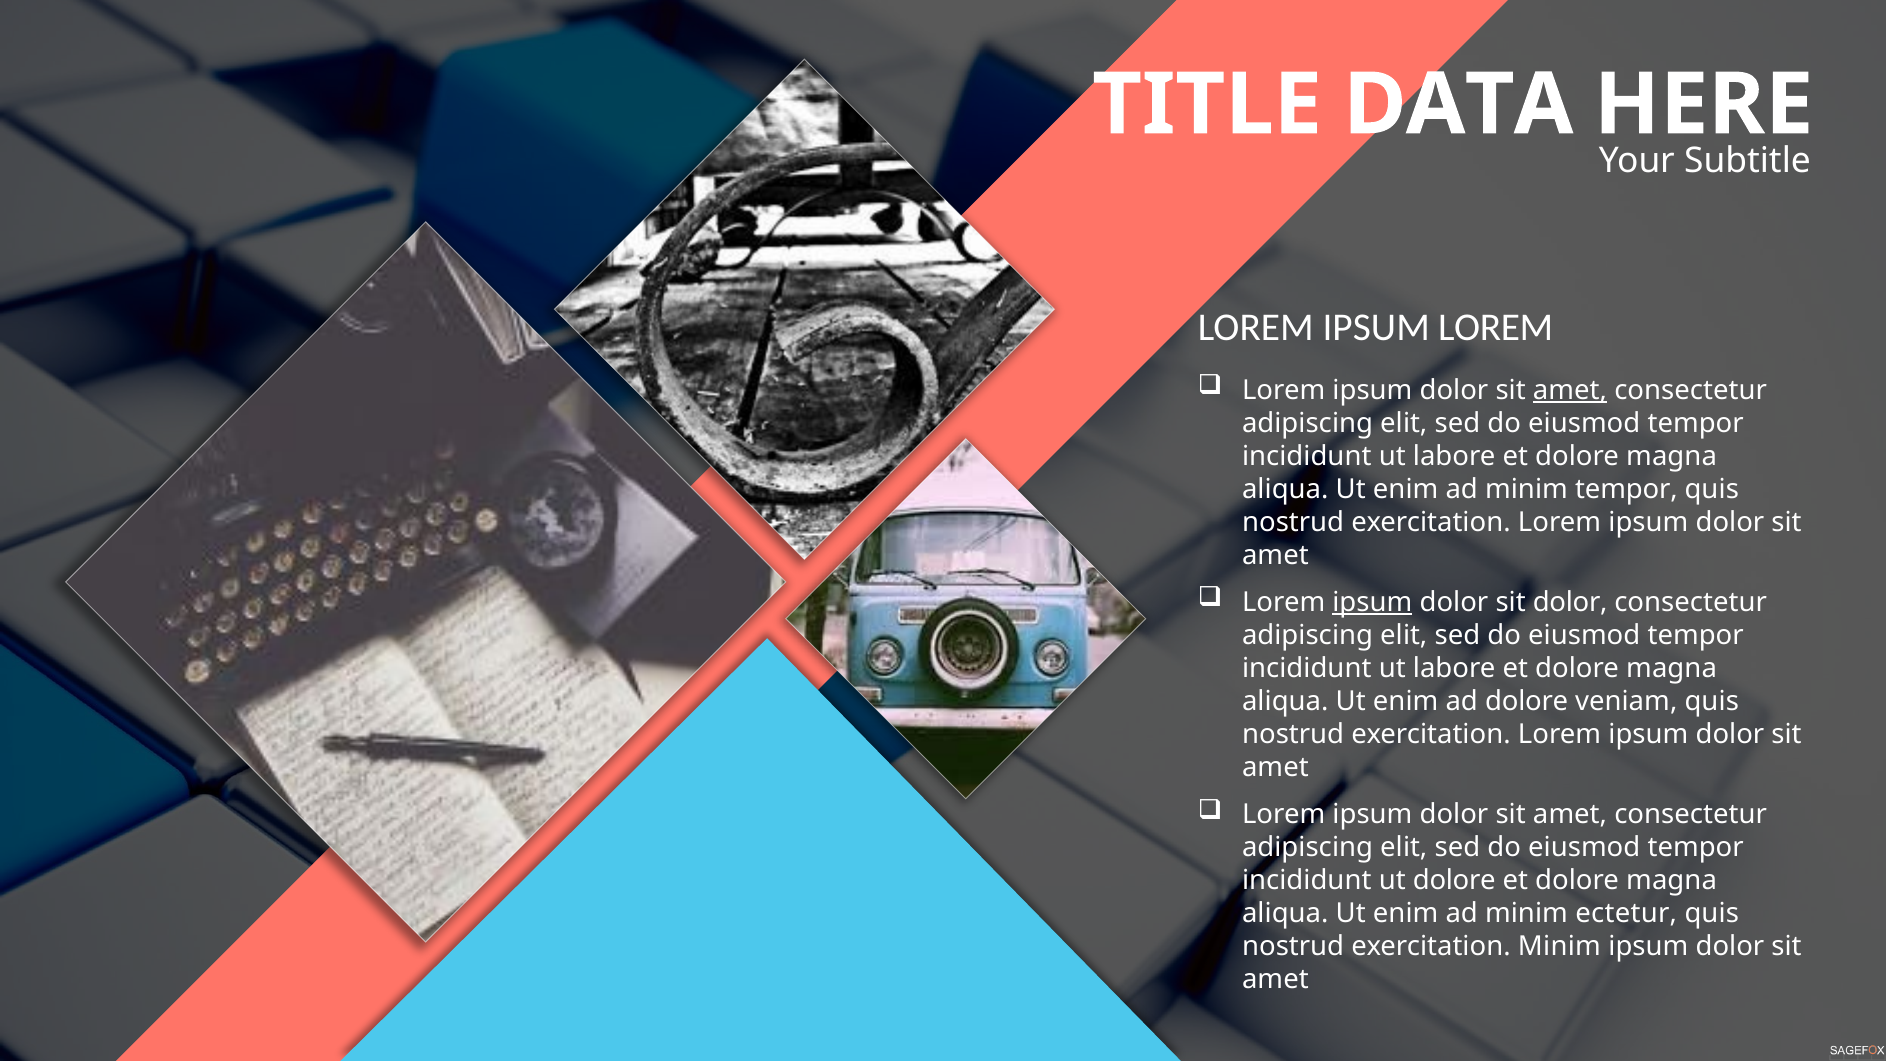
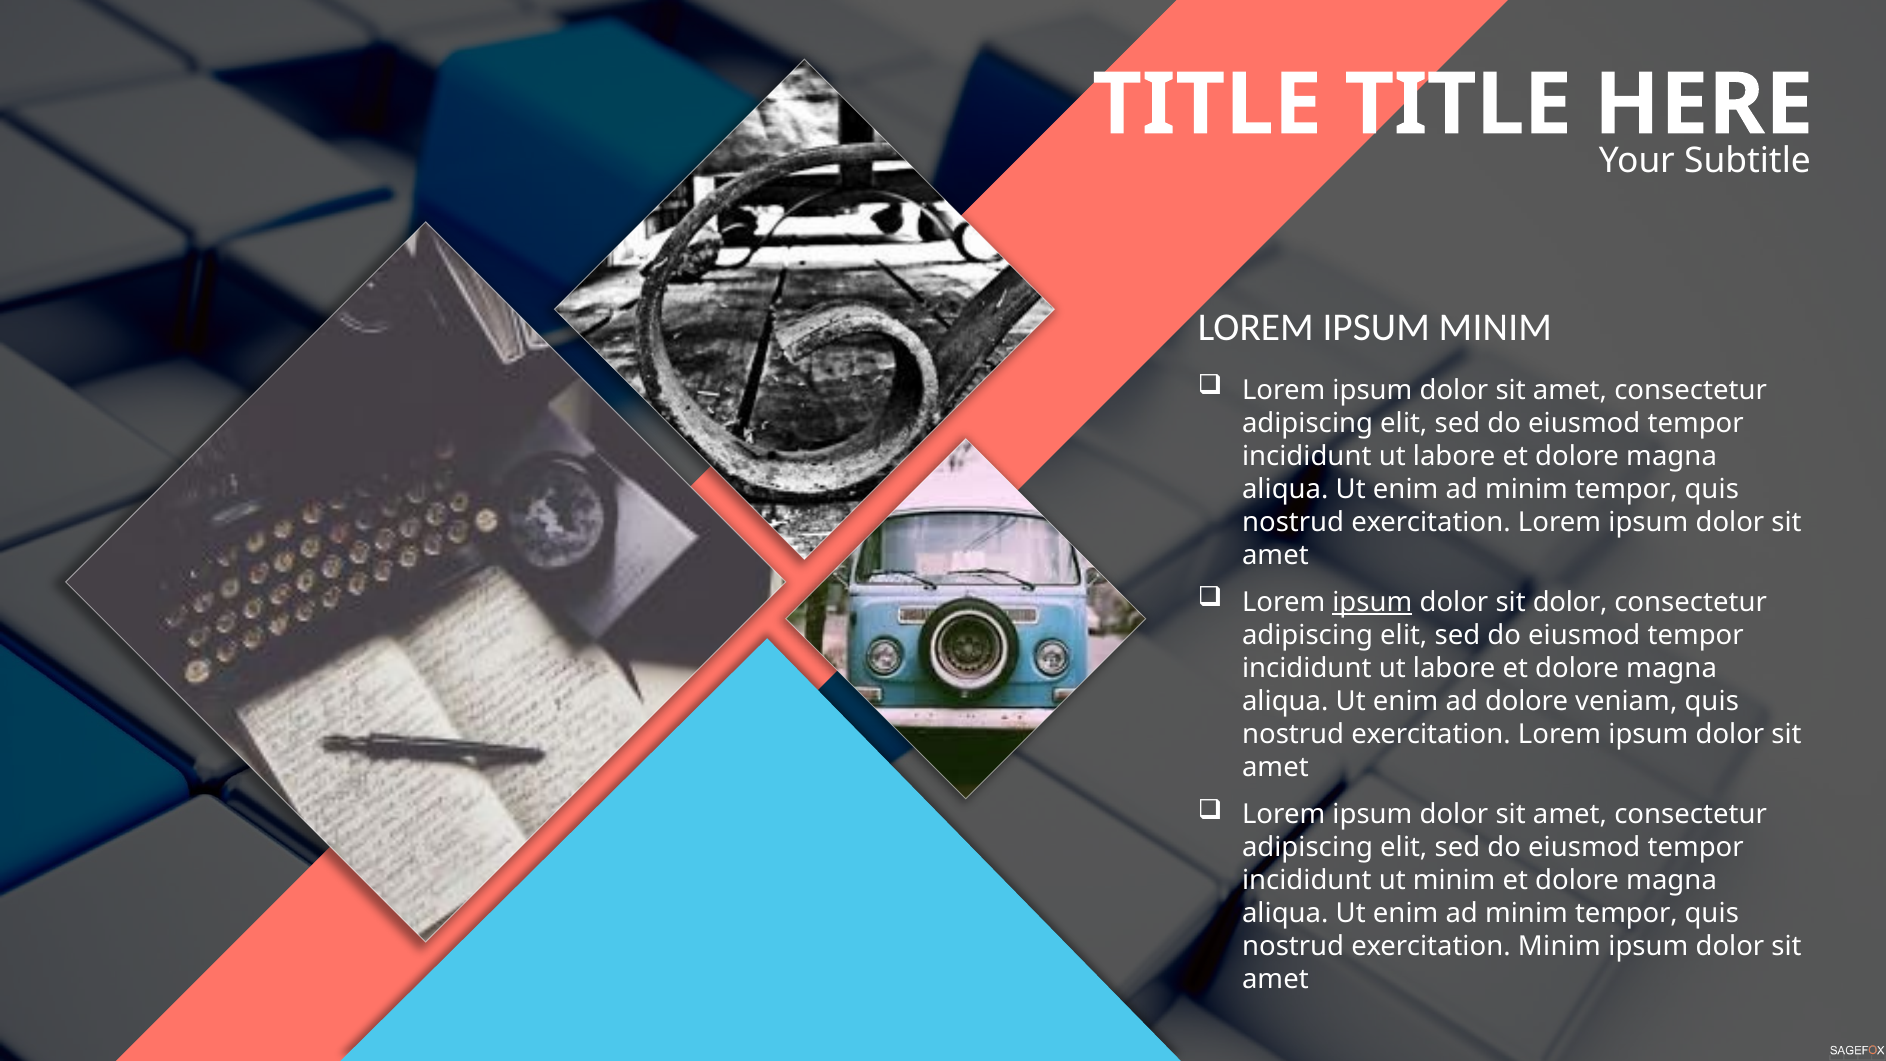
TITLE DATA: DATA -> TITLE (1458, 105)
IPSUM LOREM: LOREM -> MINIM (1495, 327)
amet underline: present -> none (1570, 390)
ut dolore: dolore -> minim (1454, 880)
ectetur: ectetur -> tempor (1626, 914)
